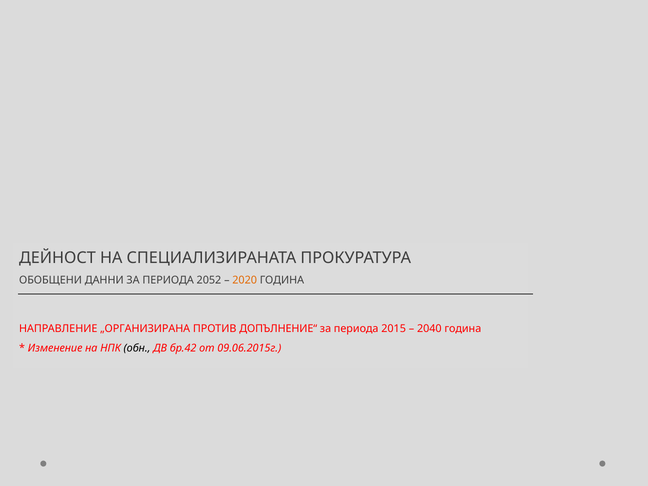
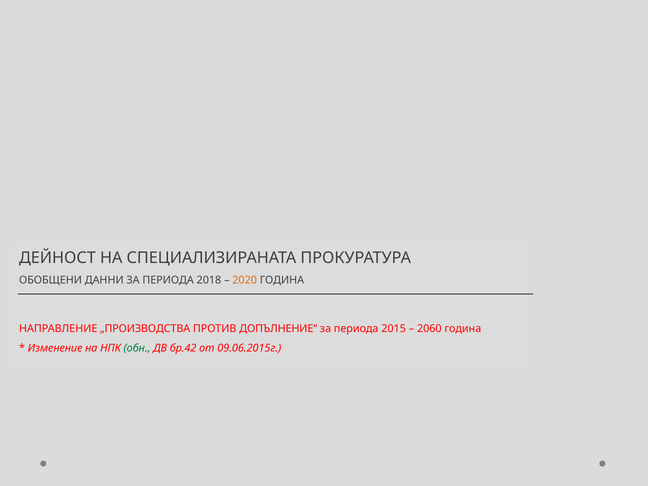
2052: 2052 -> 2018 (209, 280)
„ОРГАНИЗИРАНА: „ОРГАНИЗИРАНА -> „ПРОИЗВОДСТВА (145, 329)
2040: 2040 -> 2060 (429, 329)
обн colour: black -> green (137, 348)
